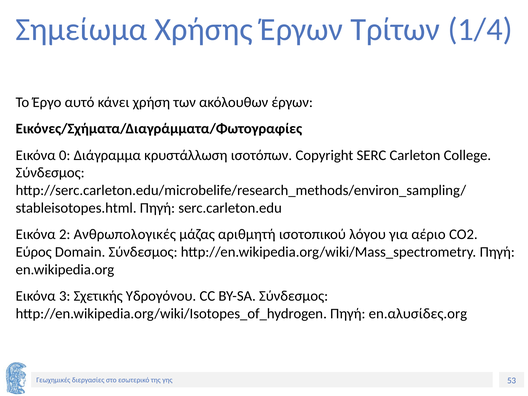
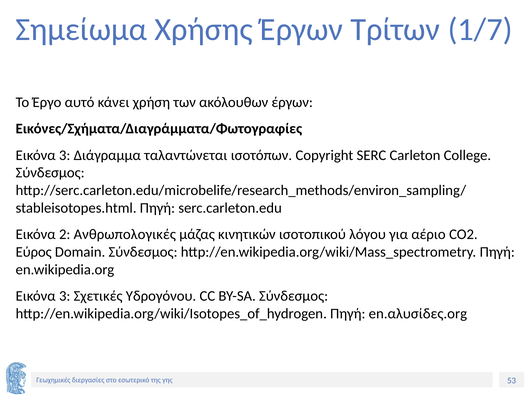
1/4: 1/4 -> 1/7 (480, 30)
0: 0 -> 3 (65, 155)
κρυστάλλωση: κρυστάλλωση -> ταλαντώνεται (186, 155)
αριθμητή: αριθμητή -> κινητικών (247, 234)
Σχετικής: Σχετικής -> Σχετικές (98, 296)
